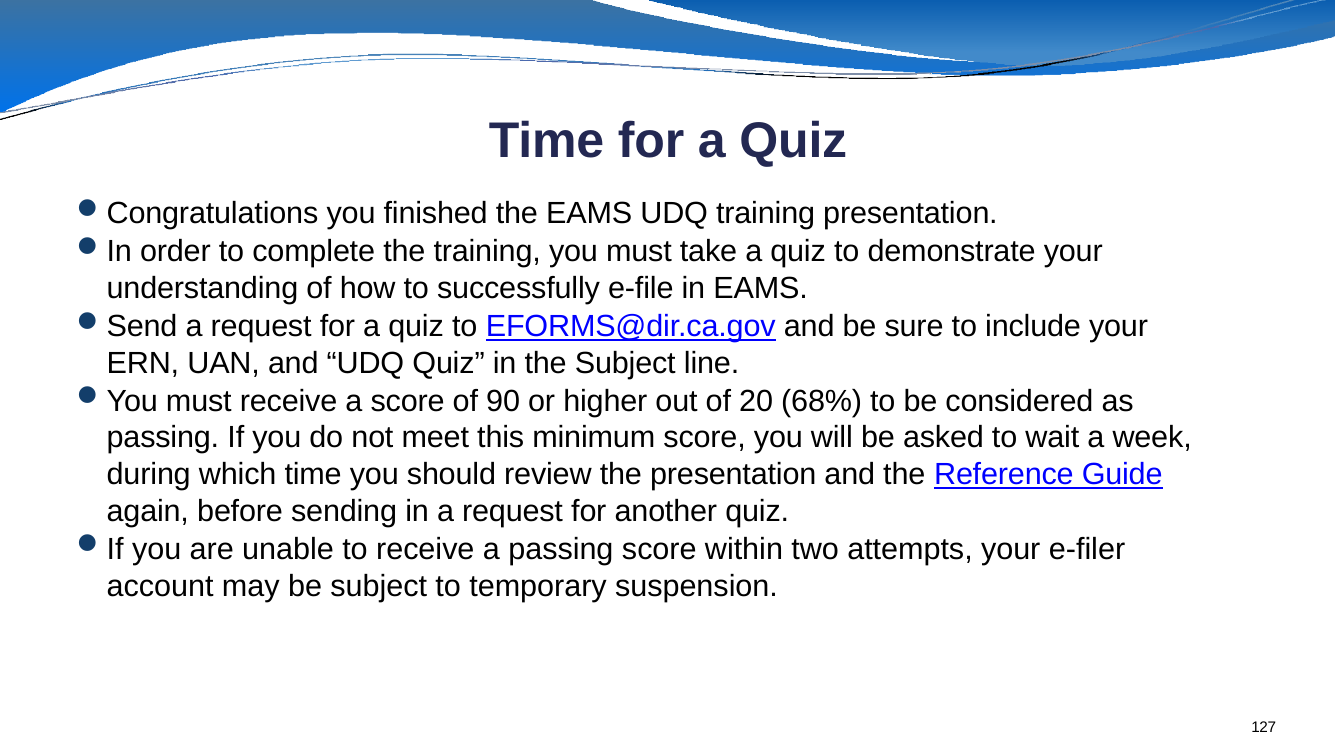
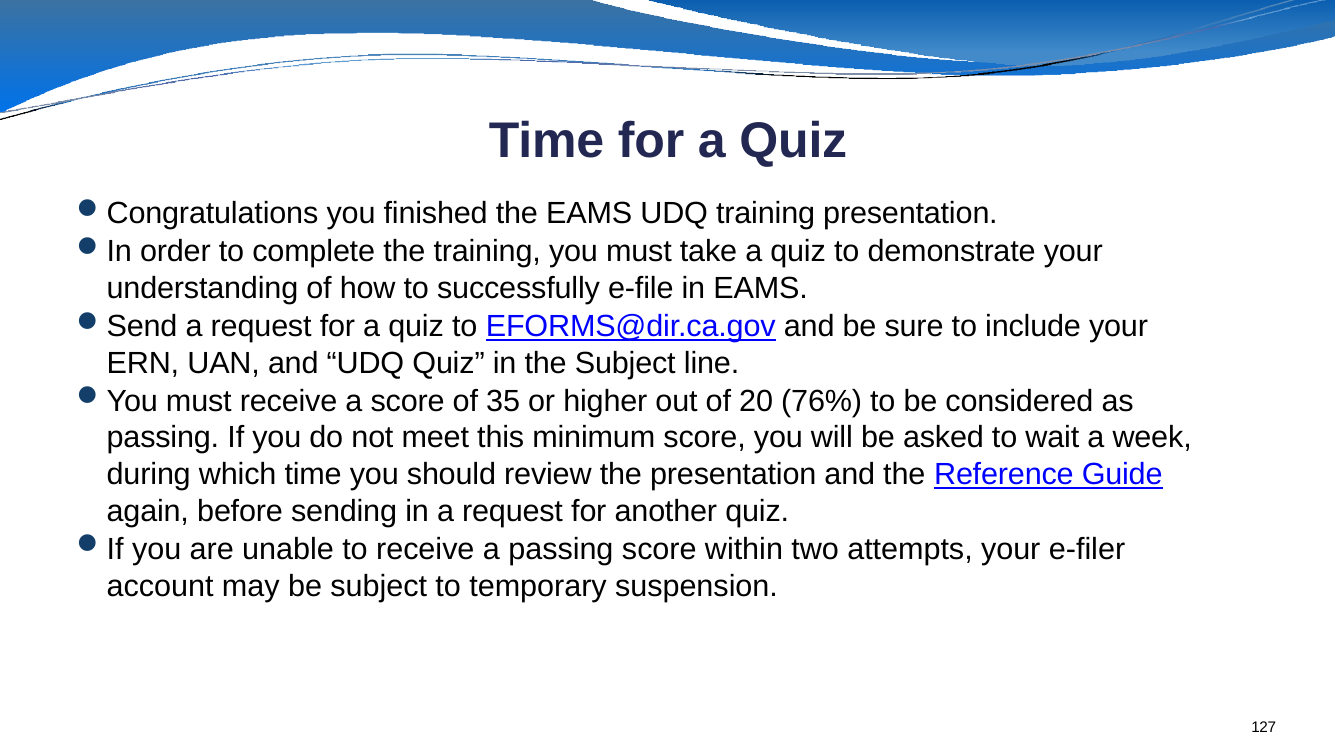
90: 90 -> 35 (503, 401)
68%: 68% -> 76% (822, 401)
